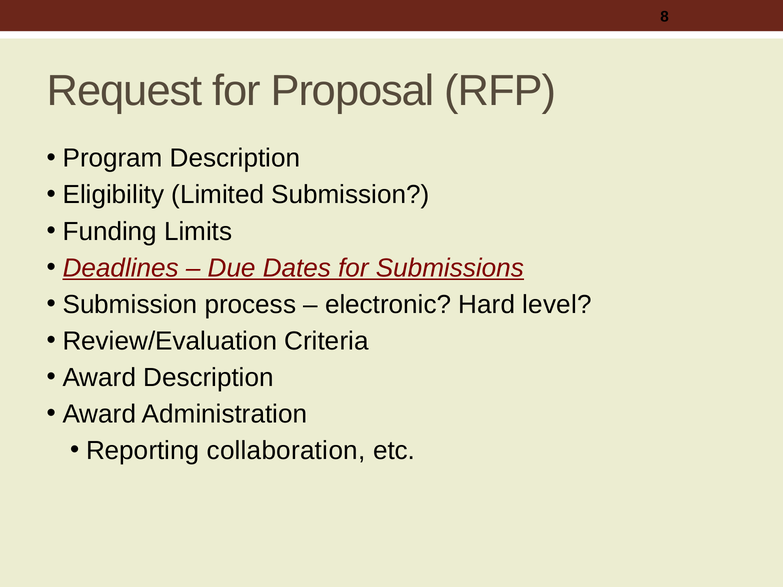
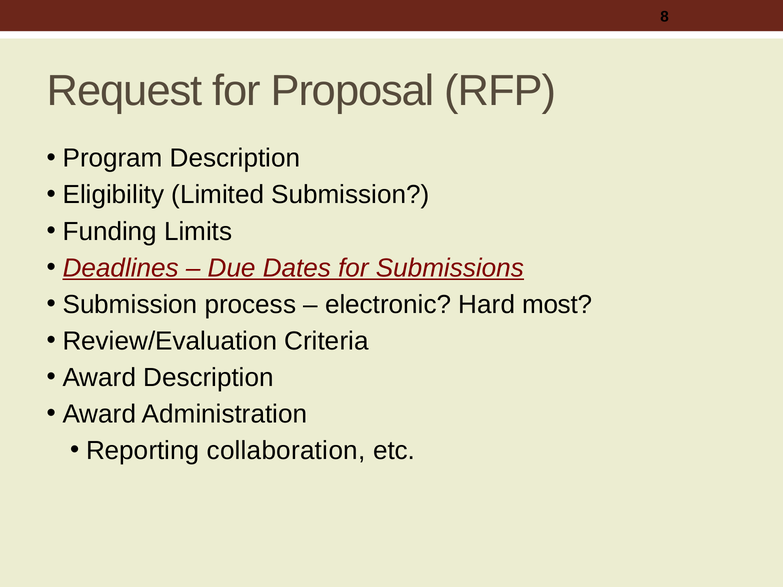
level: level -> most (557, 305)
